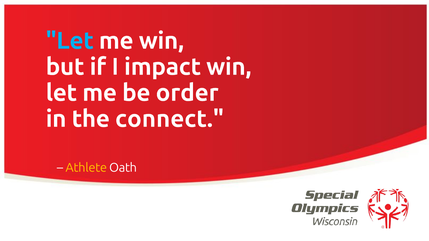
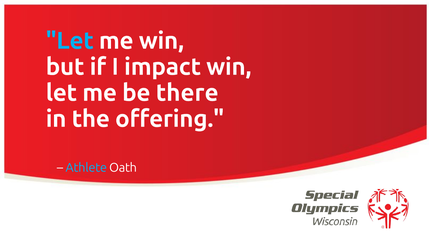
order: order -> there (187, 93)
connect: connect -> offering (170, 119)
Athlete colour: yellow -> light blue (86, 168)
